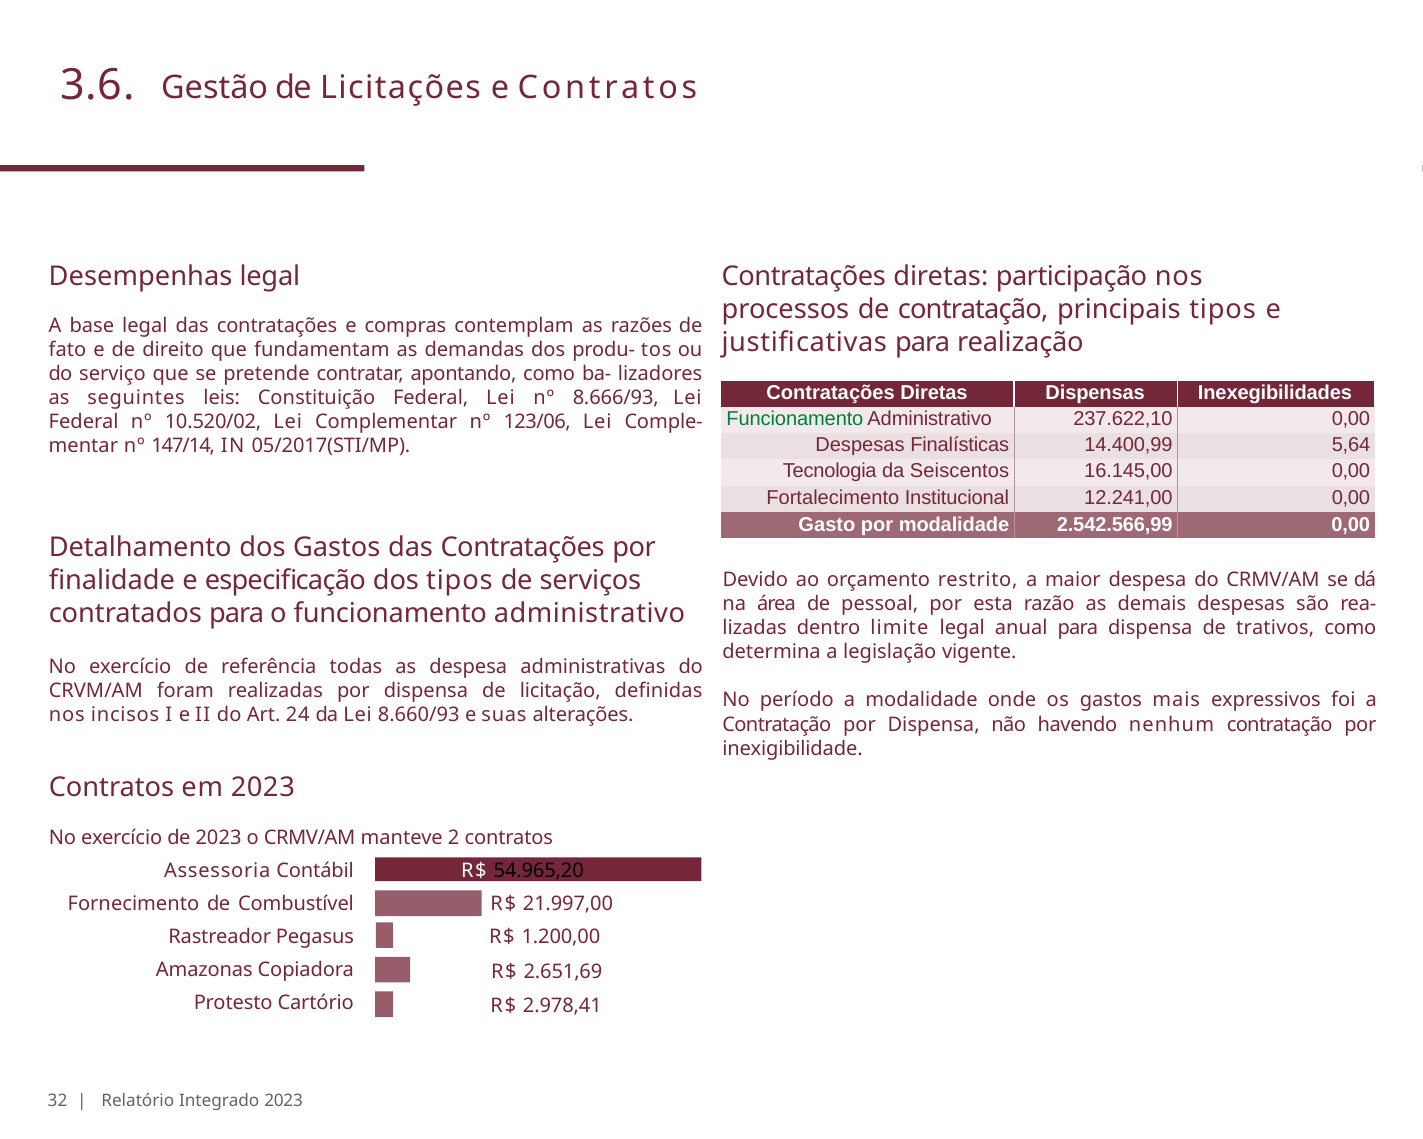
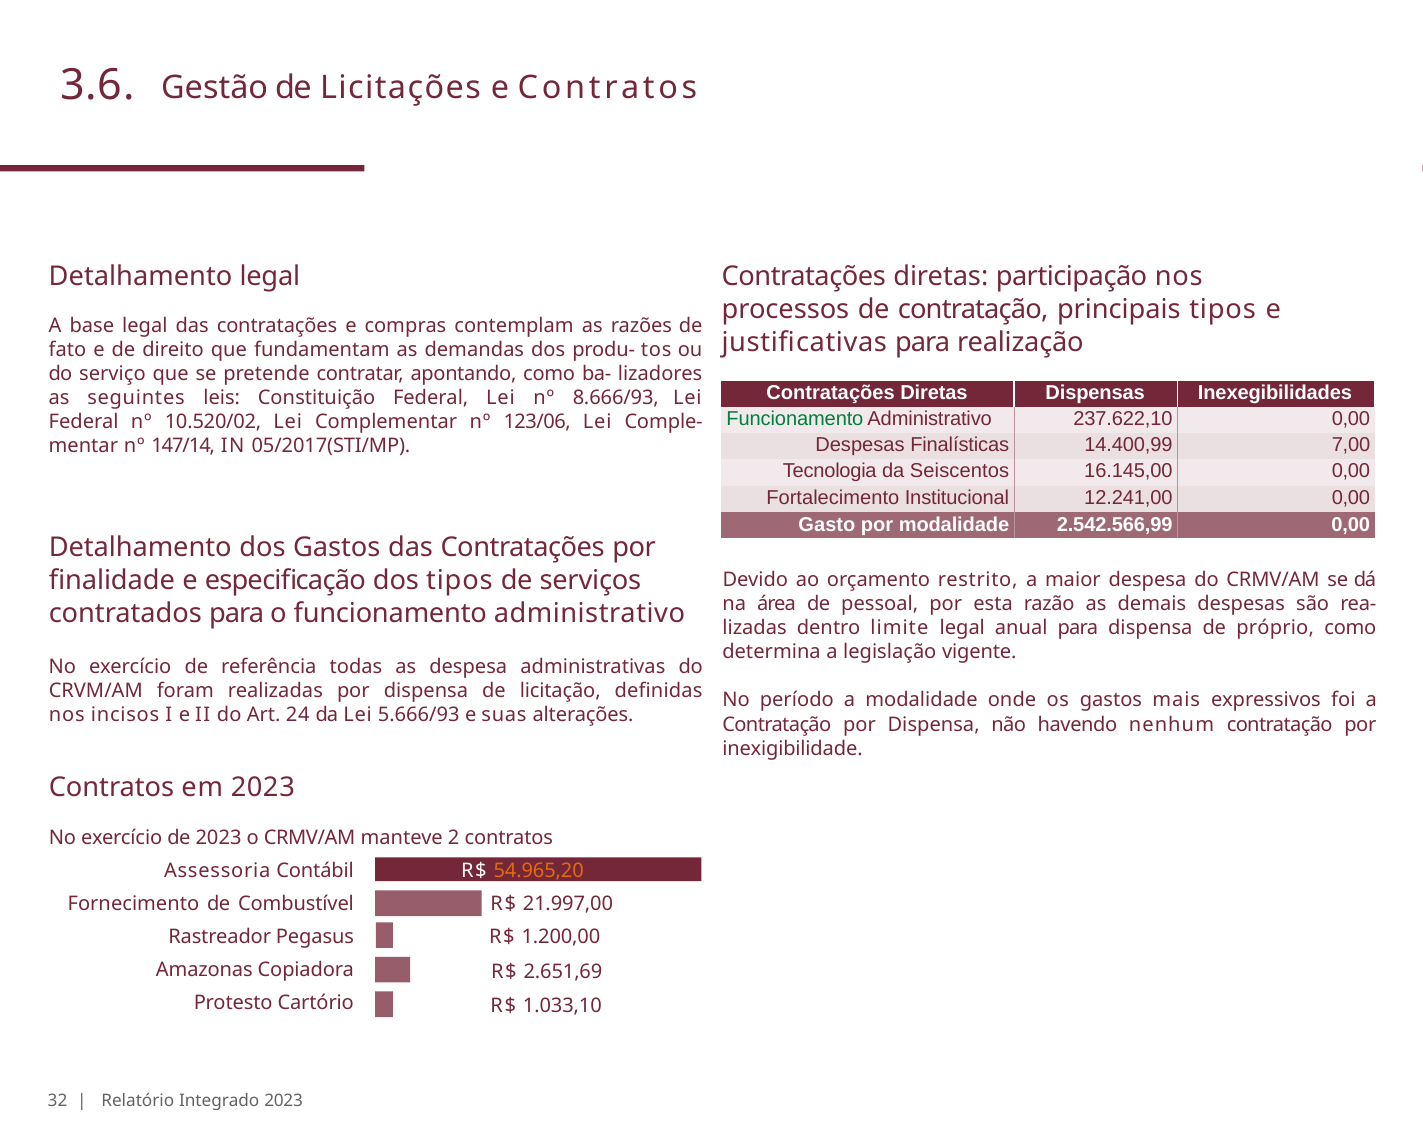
Desempenhas: Desempenhas -> Detalhamento (141, 277)
5,64: 5,64 -> 7,00 (1351, 445)
trativos: trativos -> próprio (1275, 628)
8.660/93: 8.660/93 -> 5.666/93 (419, 715)
54.965,20 colour: black -> orange (539, 871)
2.978,41: 2.978,41 -> 1.033,10 (562, 1006)
